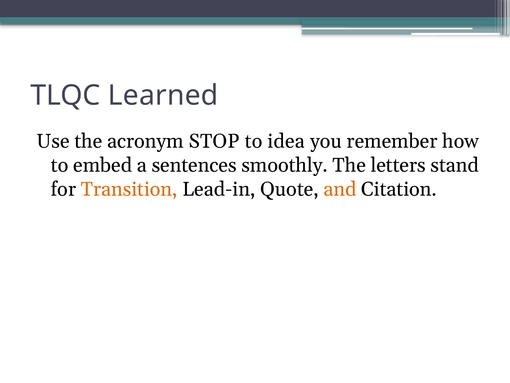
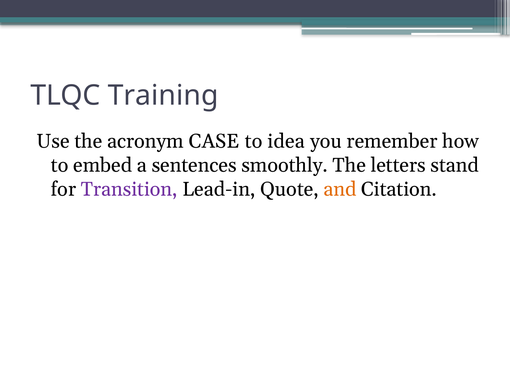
Learned: Learned -> Training (163, 95)
STOP: STOP -> CASE (214, 141)
Transition colour: orange -> purple (129, 189)
